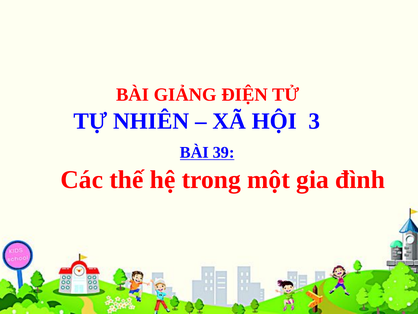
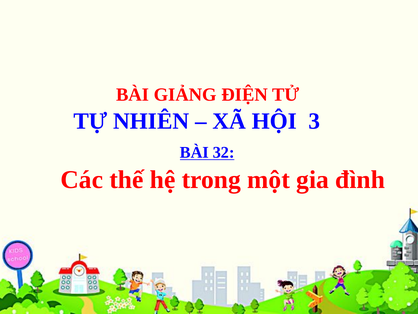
39: 39 -> 32 (224, 152)
